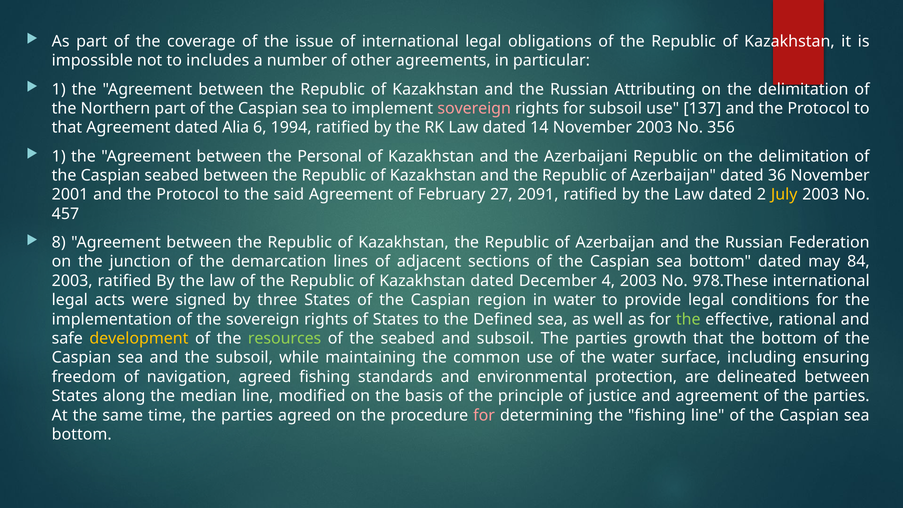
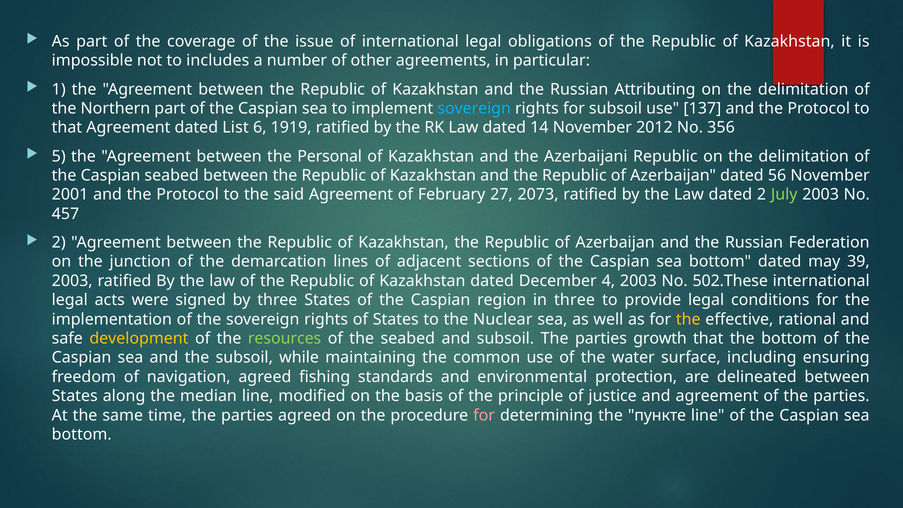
sovereign colour: pink -> light blue (474, 108)
Alia: Alia -> List (236, 128)
1994: 1994 -> 1919 (291, 128)
November 2003: 2003 -> 2012 (654, 128)
1: 1 -> 5 (59, 156)
36: 36 -> 56 (777, 175)
2091: 2091 -> 2073 (538, 195)
July colour: yellow -> light green (784, 195)
8: 8 -> 2 (59, 242)
84: 84 -> 39 (858, 262)
978.These: 978.These -> 502.These (730, 281)
in water: water -> three (575, 300)
Defined: Defined -> Nuclear (503, 319)
the colour: light green -> yellow (688, 319)
the fishing: fishing -> пункте (657, 415)
